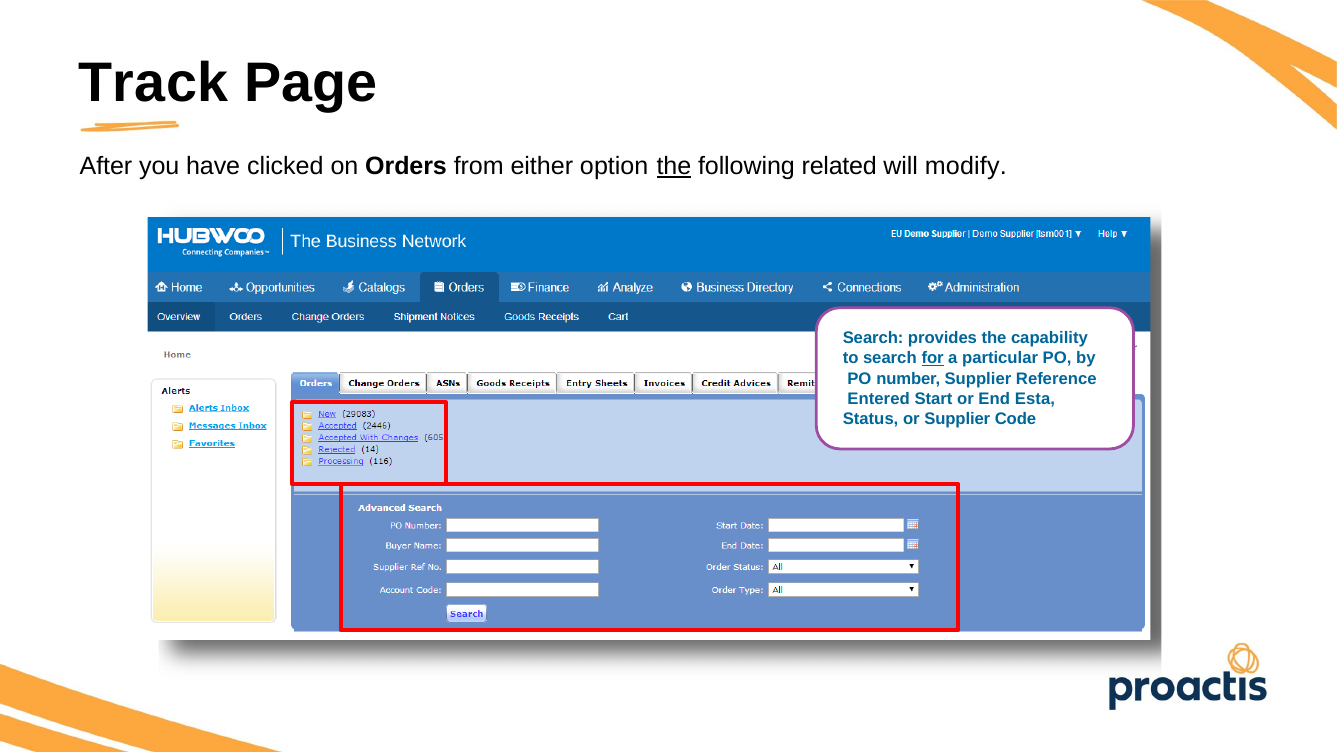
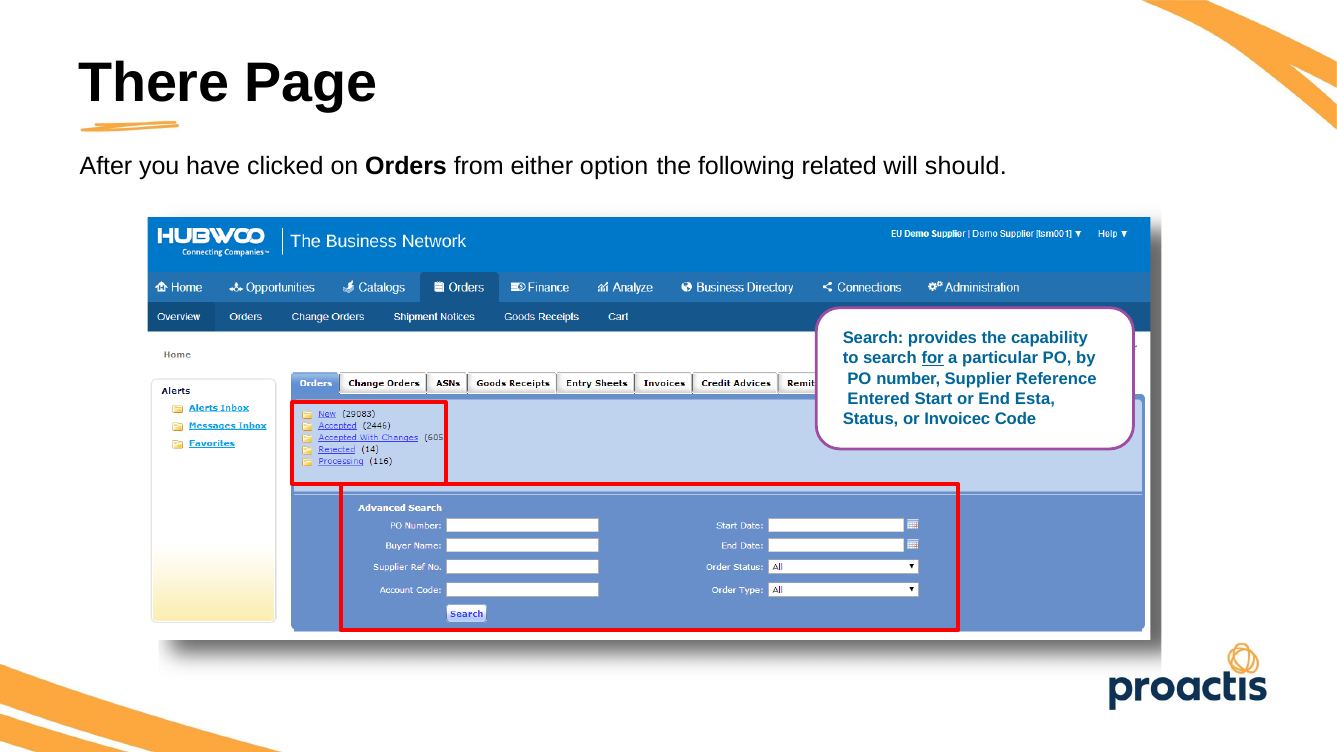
Track: Track -> There (154, 84)
the underline: present -> none (674, 166)
modify: modify -> should (966, 166)
or Supplier: Supplier -> Invoicec (957, 419)
